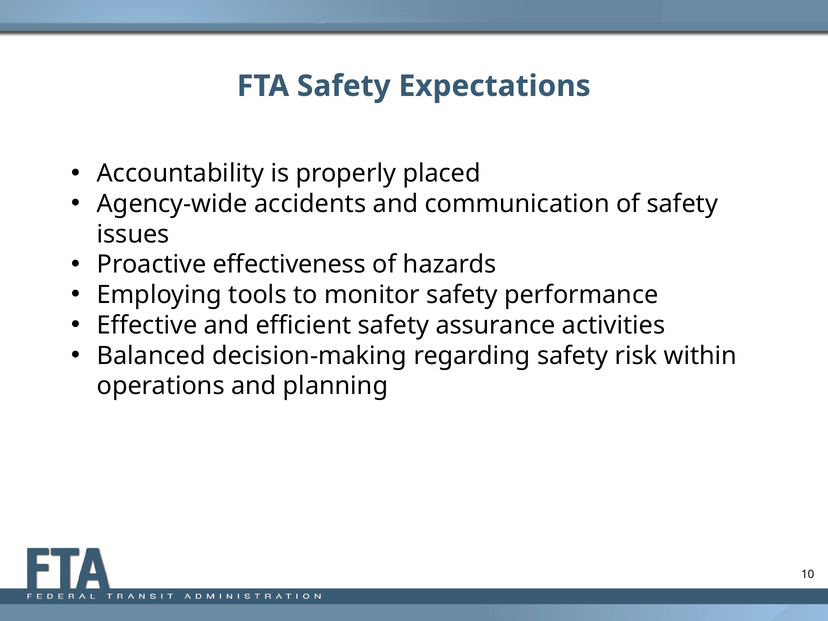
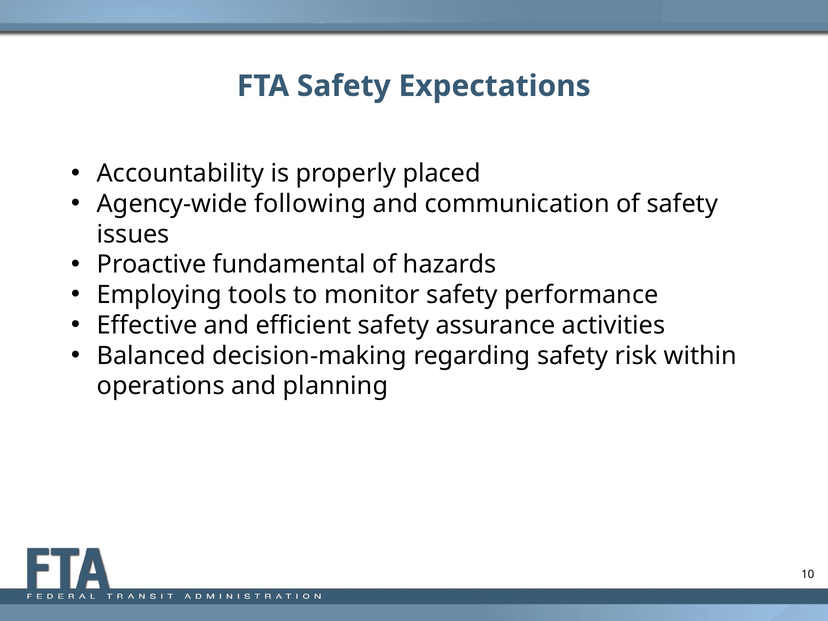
accidents: accidents -> following (310, 204)
effectiveness: effectiveness -> fundamental (289, 265)
